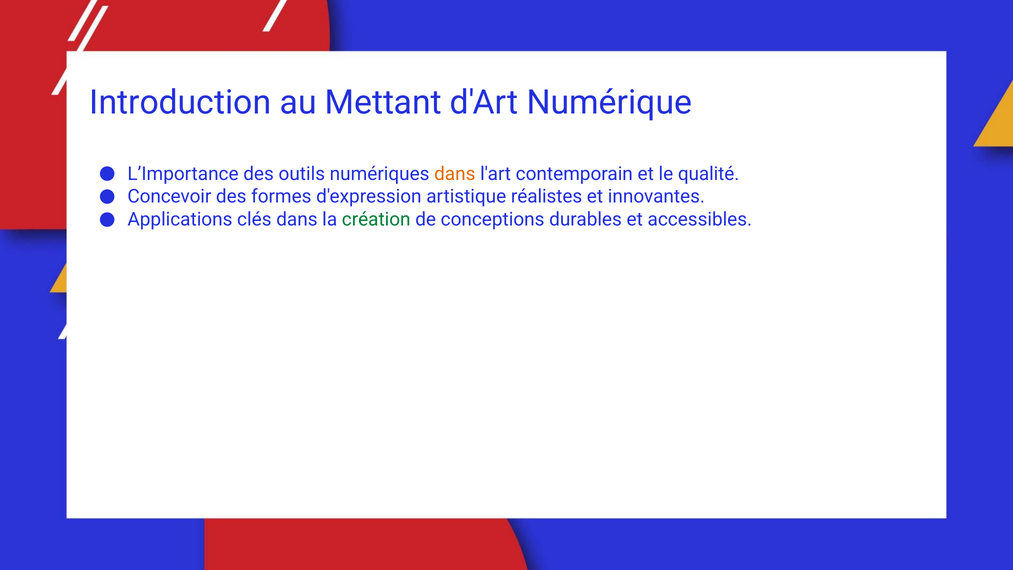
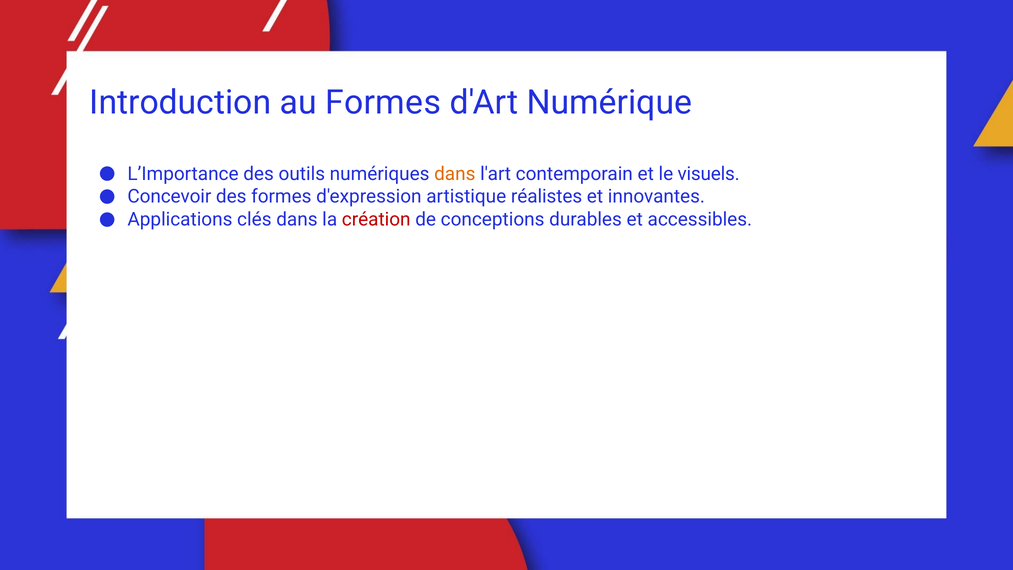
au Mettant: Mettant -> Formes (383, 103)
qualité: qualité -> visuels (709, 174)
création colour: green -> red (376, 219)
